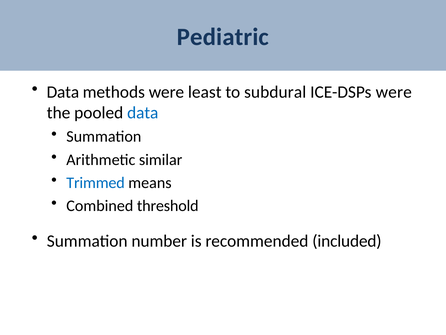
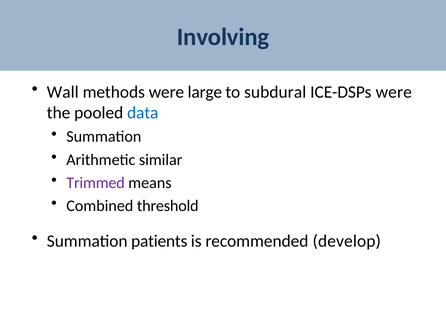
Pediatric: Pediatric -> Involving (223, 37)
Data: Data -> Wall (63, 92)
least: least -> large (205, 92)
Trimmed colour: blue -> purple (96, 183)
number: number -> patients (159, 241)
included: included -> develop (347, 241)
